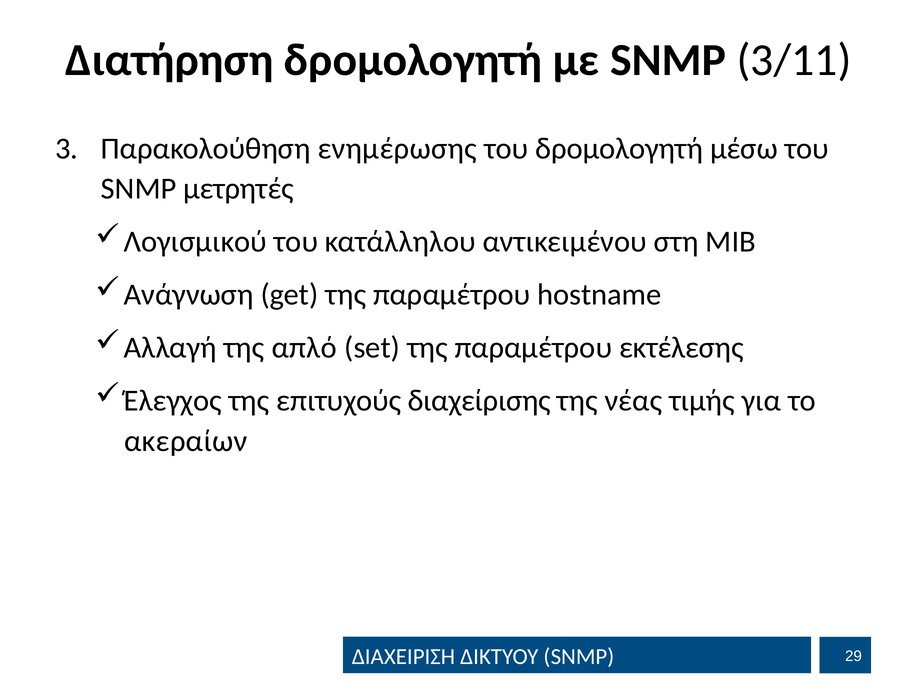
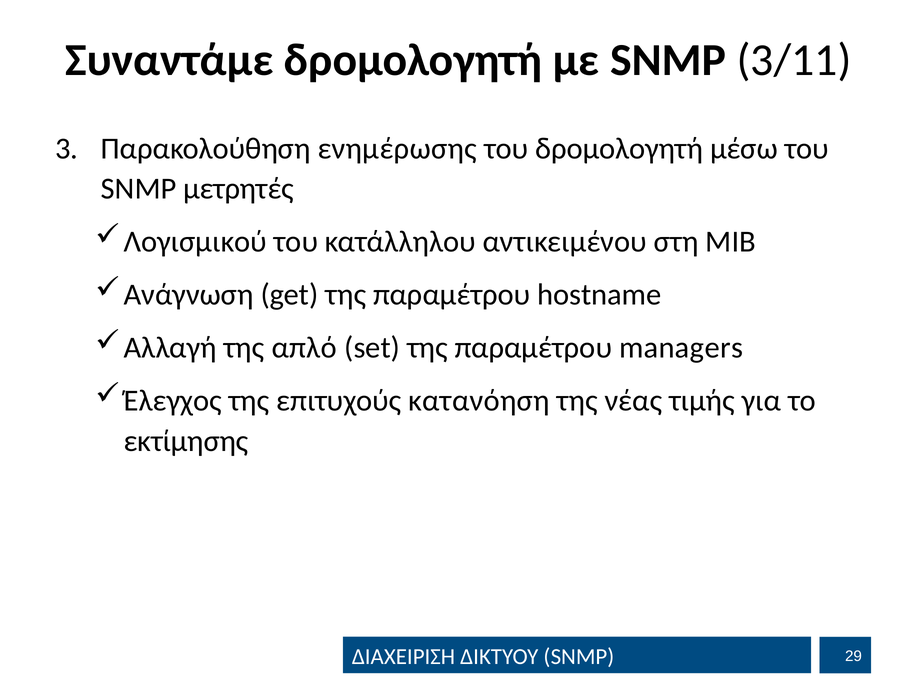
Διατήρηση: Διατήρηση -> Συναντάμε (169, 60)
εκτέλεσης: εκτέλεσης -> managers (681, 348)
διαχείρισης: διαχείρισης -> κατανόηση (479, 401)
ακεραίων: ακεραίων -> εκτίμησης (186, 442)
